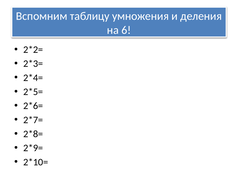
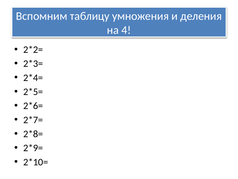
6: 6 -> 4 (126, 30)
